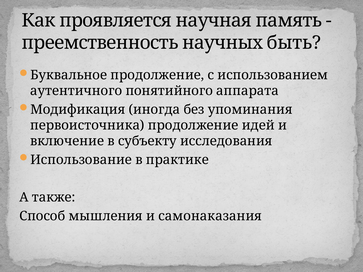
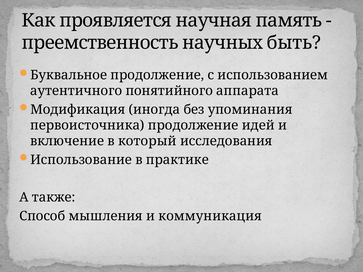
субъекту: субъекту -> который (147, 141)
самонаказания: самонаказания -> коммуникация (210, 216)
